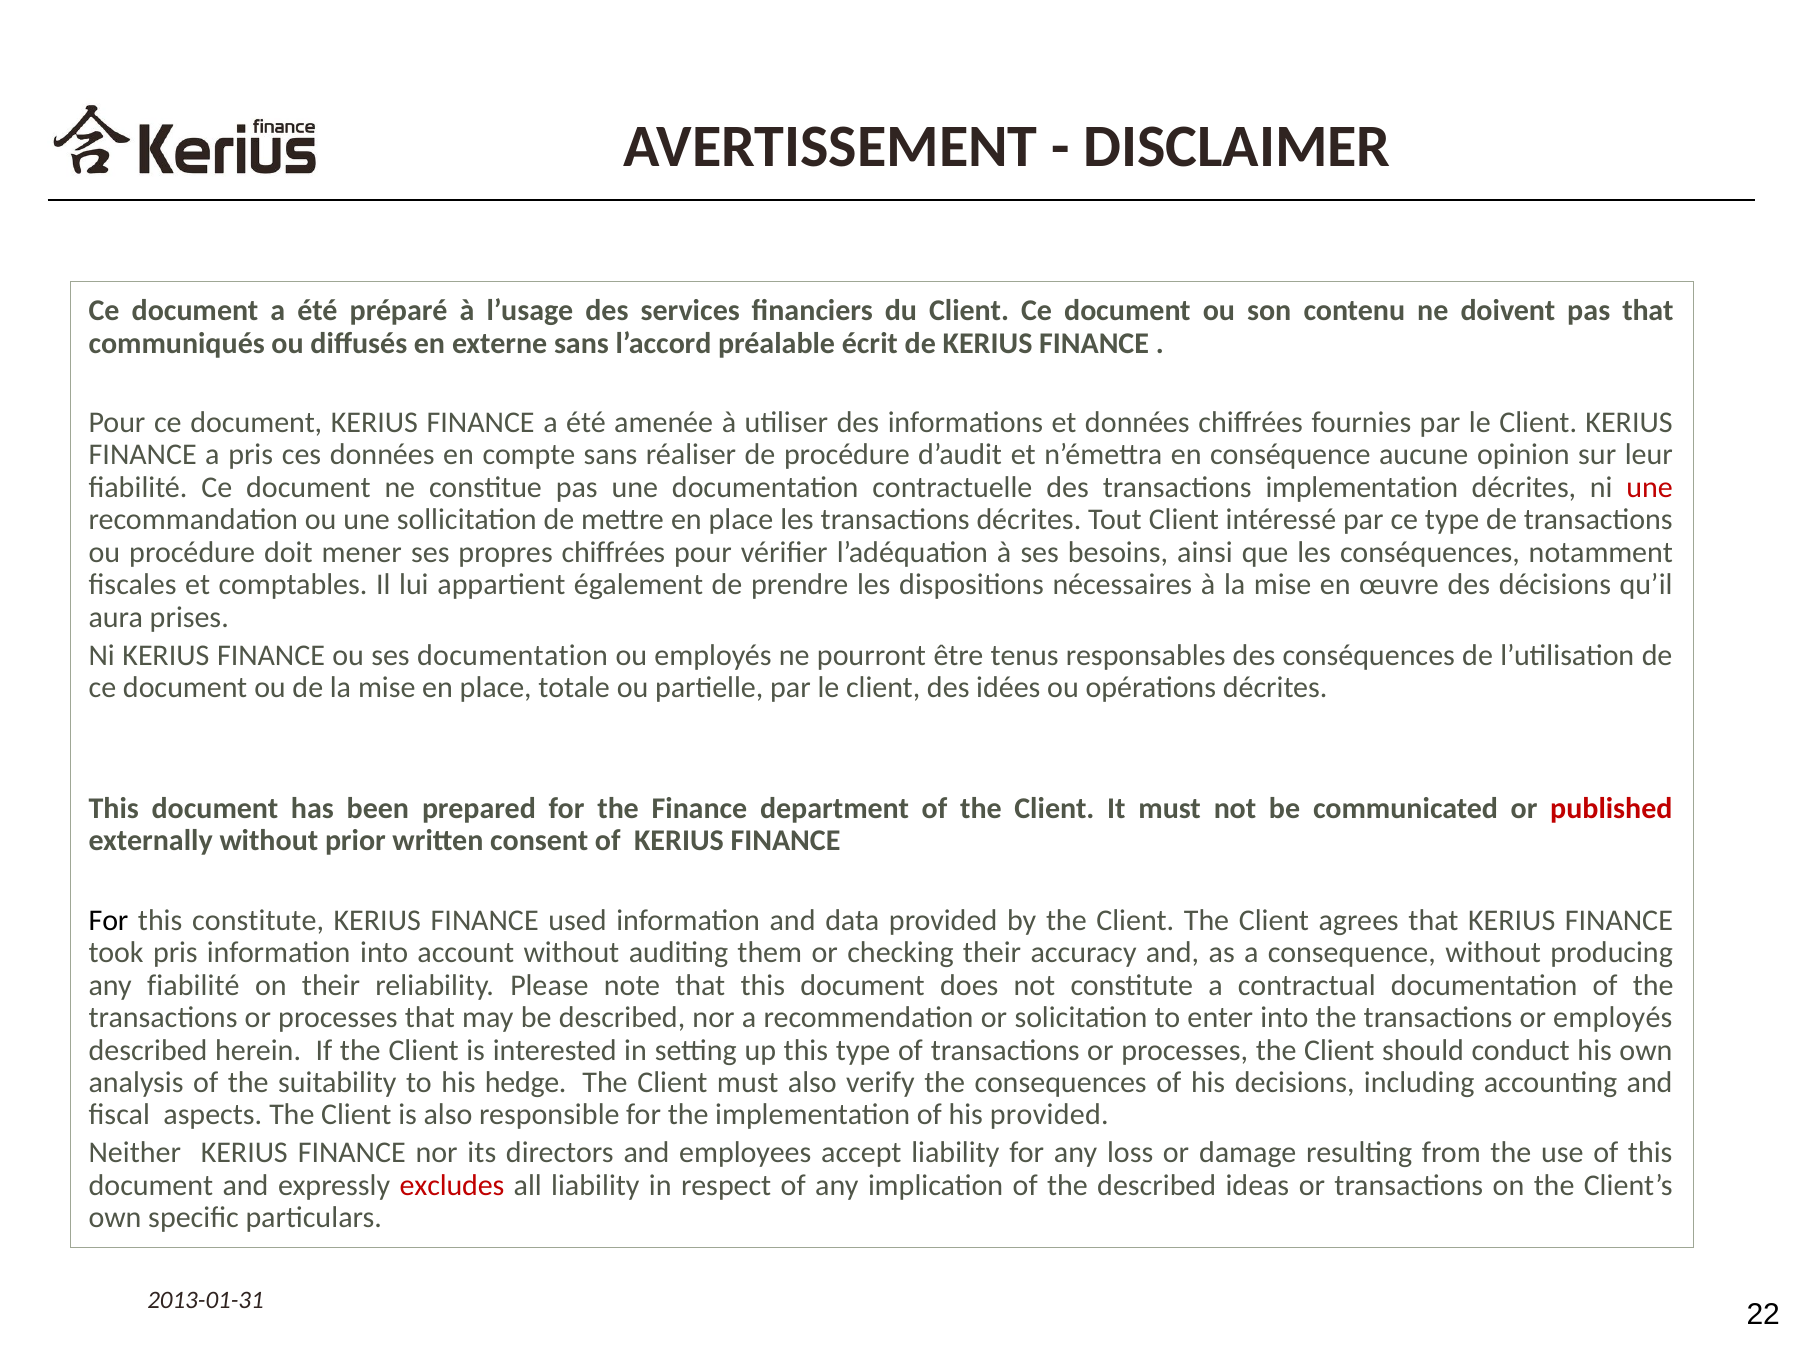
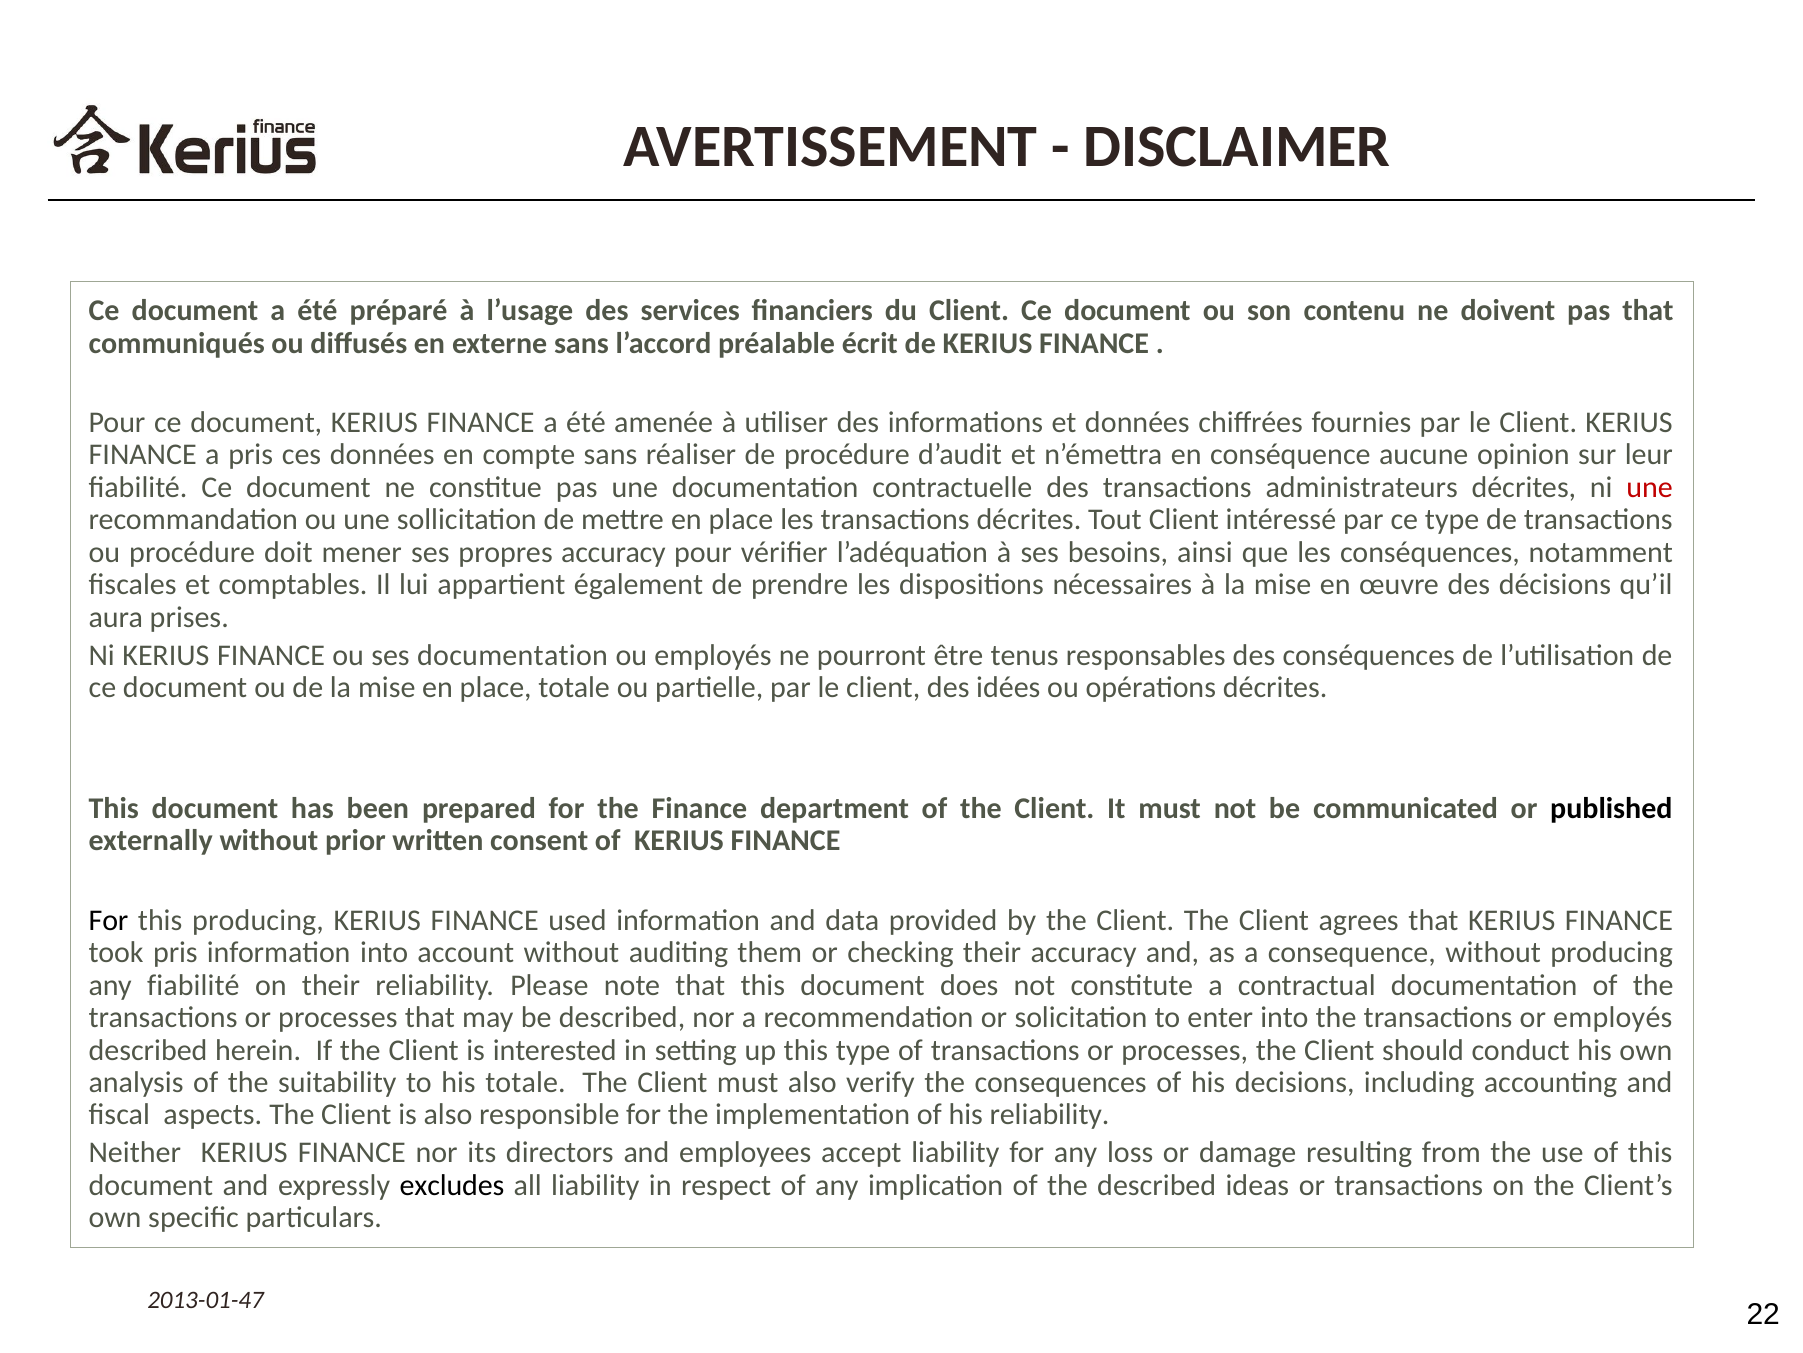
transactions implementation: implementation -> administrateurs (1362, 487)
propres chiffrées: chiffrées -> accuracy (613, 552)
published colour: red -> black (1611, 808)
this constitute: constitute -> producing (258, 920)
his hedge: hedge -> totale (526, 1082)
his provided: provided -> reliability (1050, 1114)
excludes colour: red -> black (452, 1185)
2013-01-31: 2013-01-31 -> 2013-01-47 (206, 1299)
